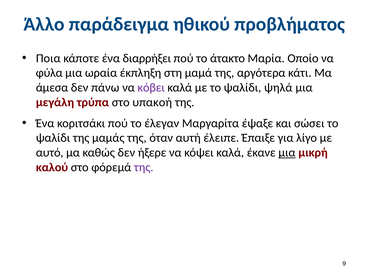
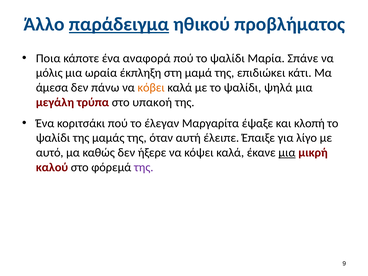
παράδειγμα underline: none -> present (119, 24)
διαρρήξει: διαρρήξει -> αναφορά (147, 58)
πού το άτακτο: άτακτο -> ψαλίδι (227, 58)
Οποίο: Οποίο -> Σπάνε (303, 58)
φύλα: φύλα -> μόλις (49, 73)
αργότερα: αργότερα -> επιδιώκει (261, 73)
κόβει colour: purple -> orange (151, 88)
σώσει: σώσει -> κλοπή (309, 123)
